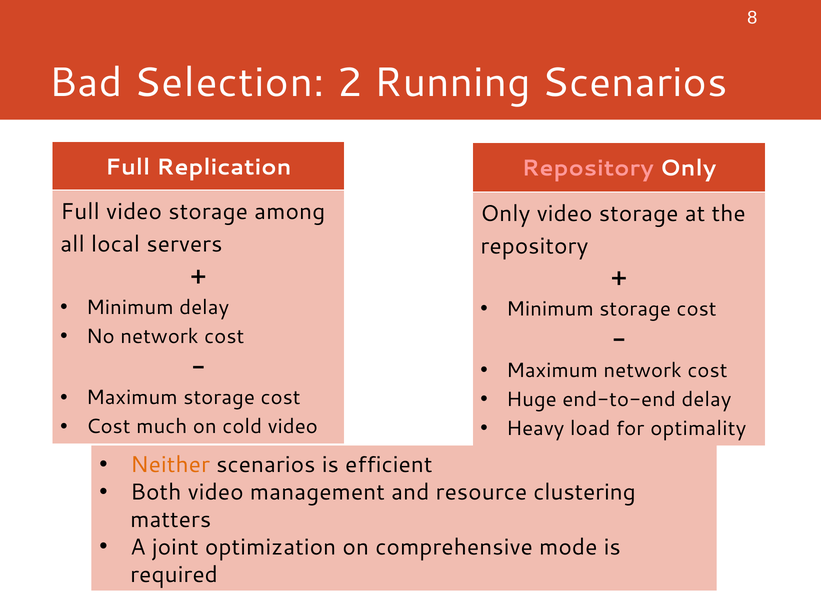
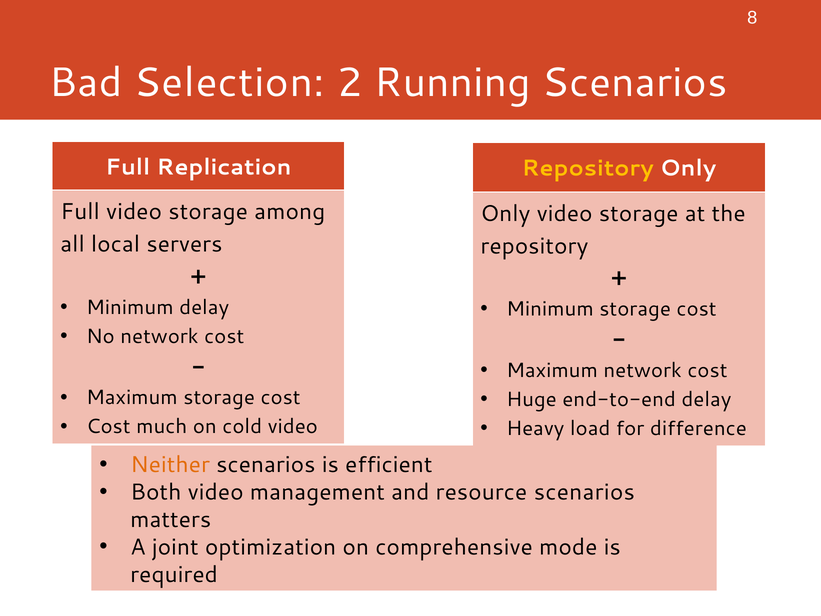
Repository colour: pink -> yellow (588, 168)
optimality: optimality -> difference (698, 428)
resource clustering: clustering -> scenarios (584, 492)
